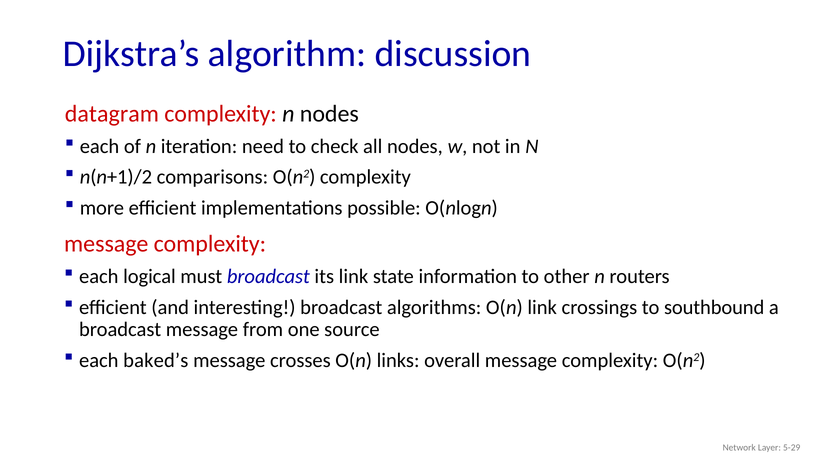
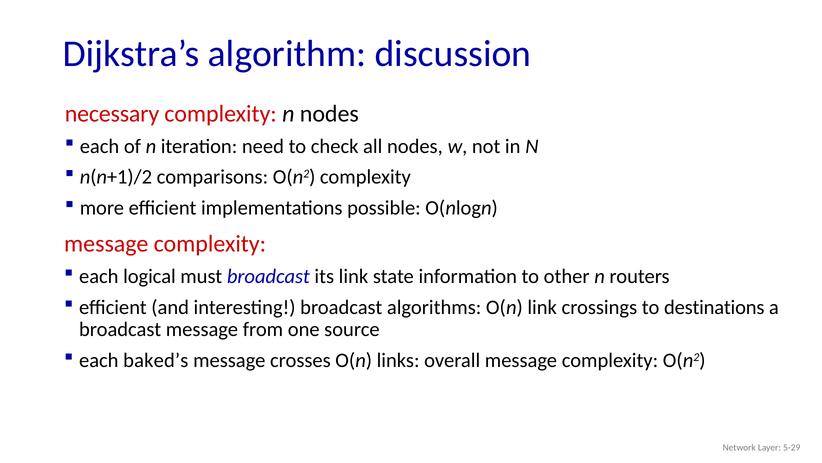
datagram: datagram -> necessary (112, 113)
southbound: southbound -> destinations (714, 307)
